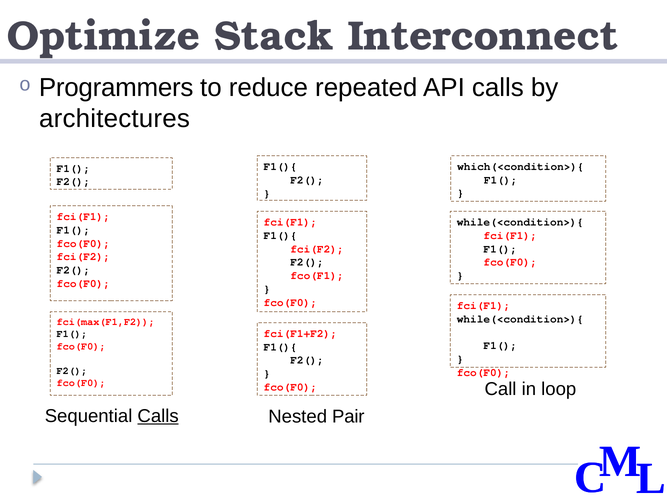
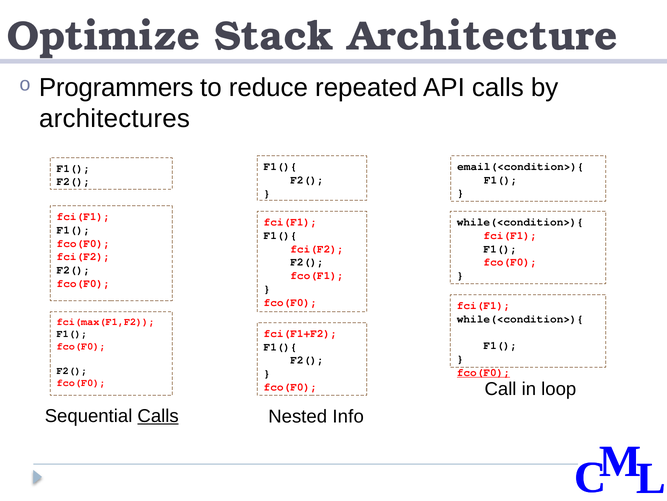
Interconnect: Interconnect -> Architecture (483, 36)
which(<condition>){: which(<condition>){ -> email(<condition>){ (521, 166)
fco(F0 underline: none -> present (483, 372)
Pair: Pair -> Info (348, 416)
